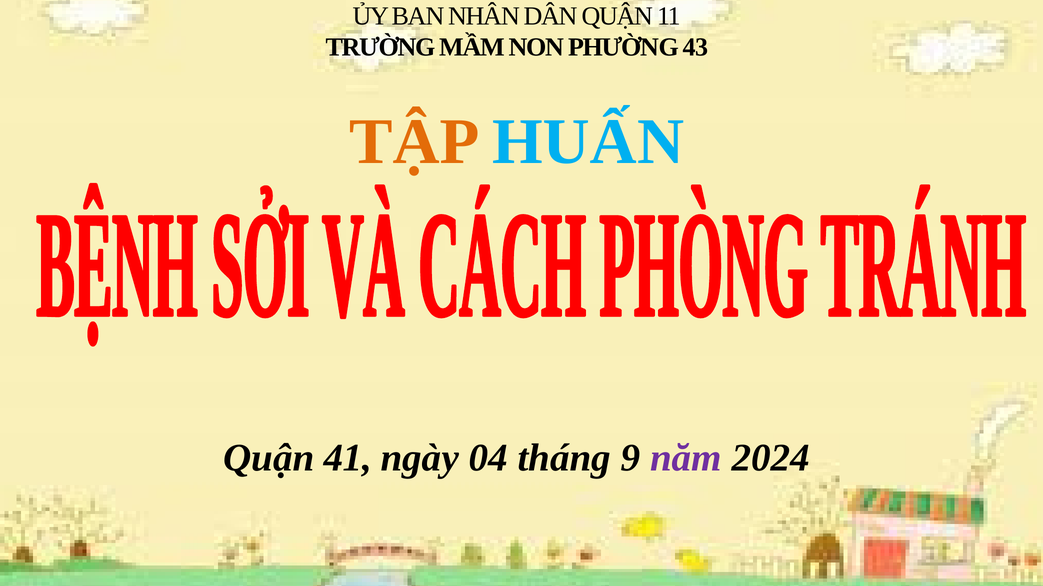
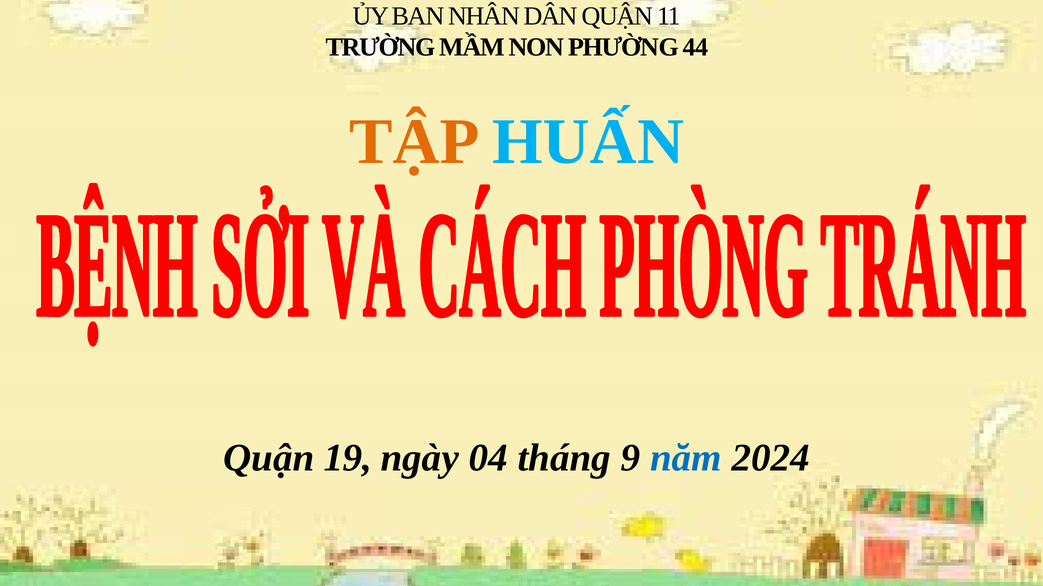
43: 43 -> 44 (696, 47)
41: 41 -> 19 (348, 458)
năm colour: purple -> blue (686, 458)
